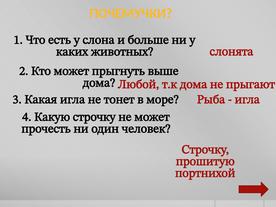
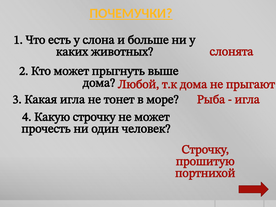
ПОЧЕМУЧКИ underline: none -> present (131, 13)
